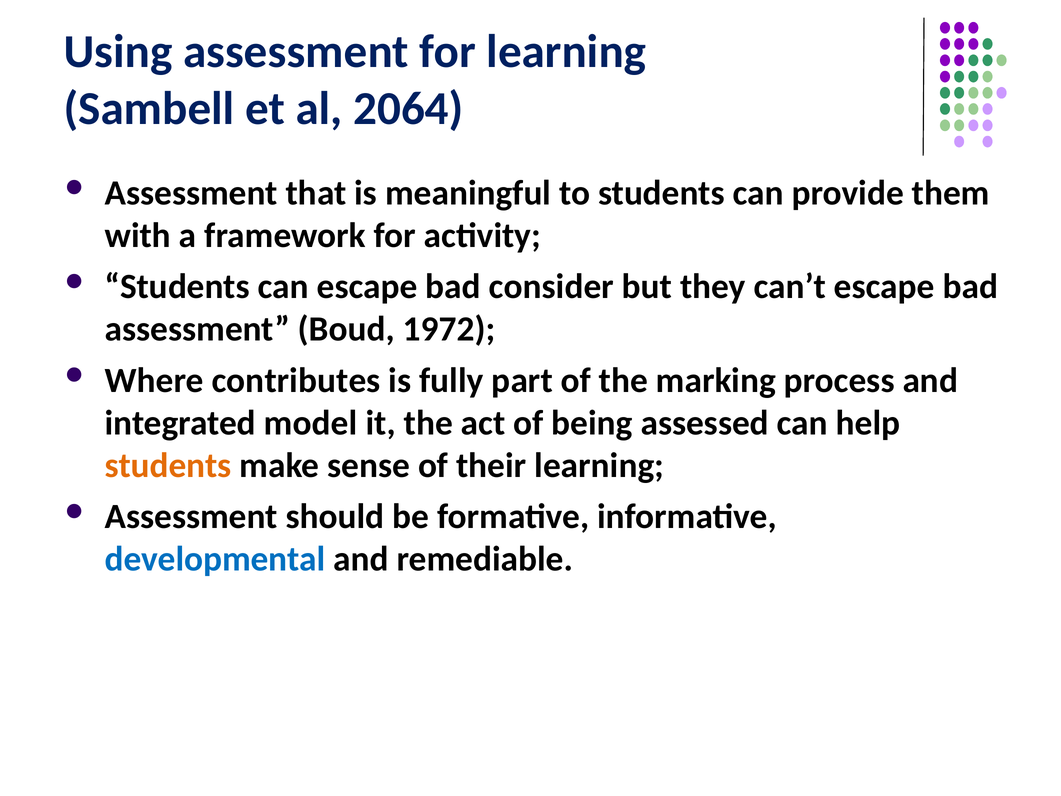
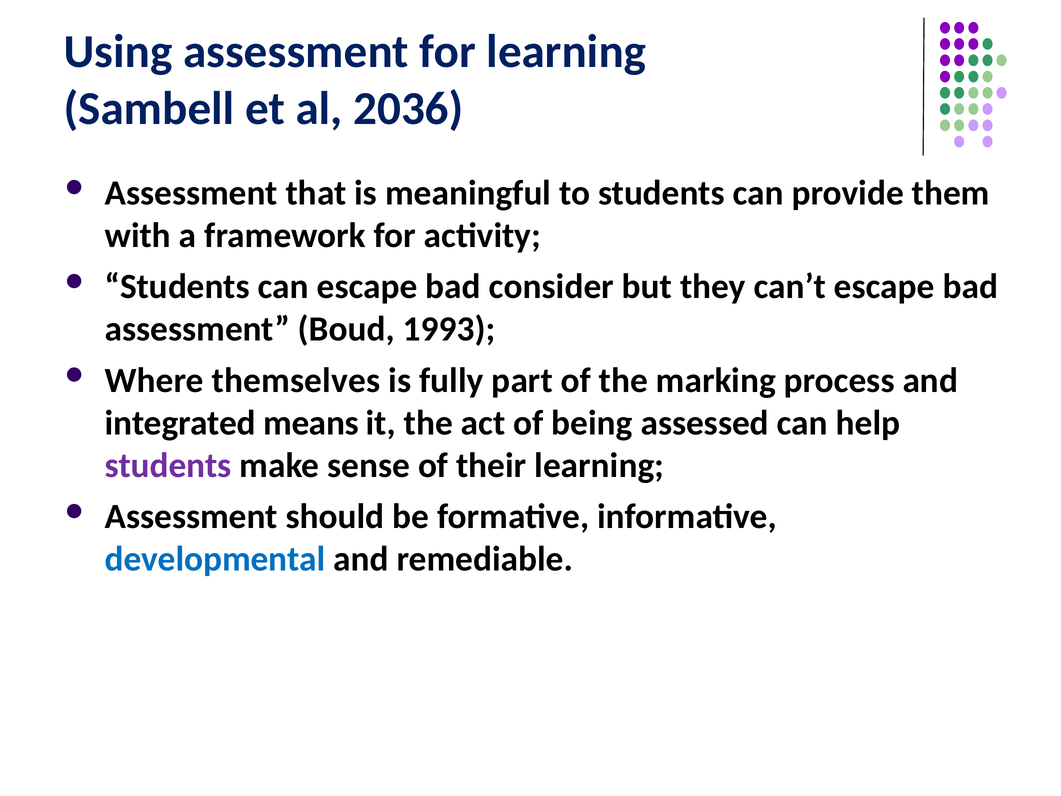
2064: 2064 -> 2036 (408, 109)
1972: 1972 -> 1993 (449, 329)
contributes: contributes -> themselves (296, 380)
model: model -> means (311, 423)
students colour: orange -> purple (168, 465)
